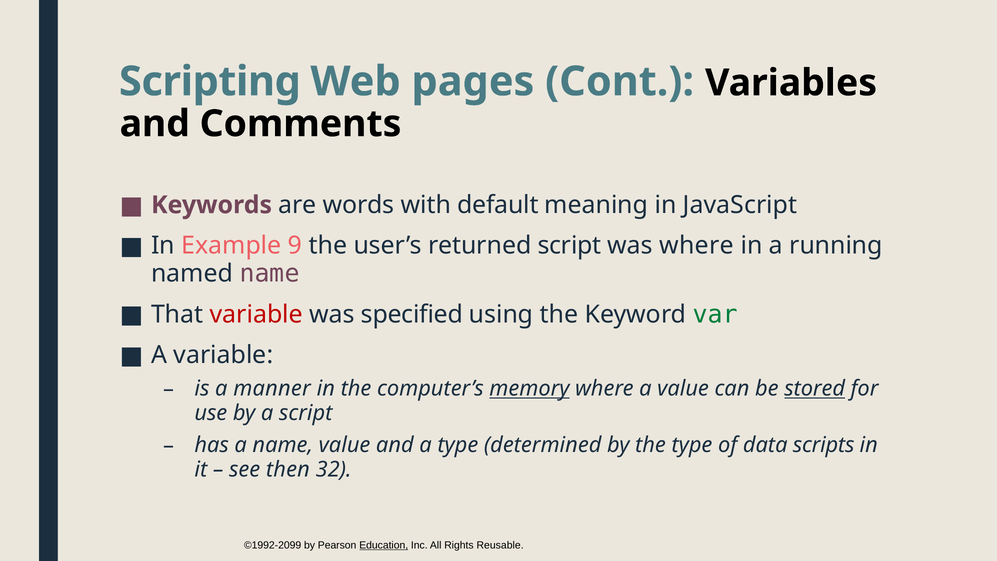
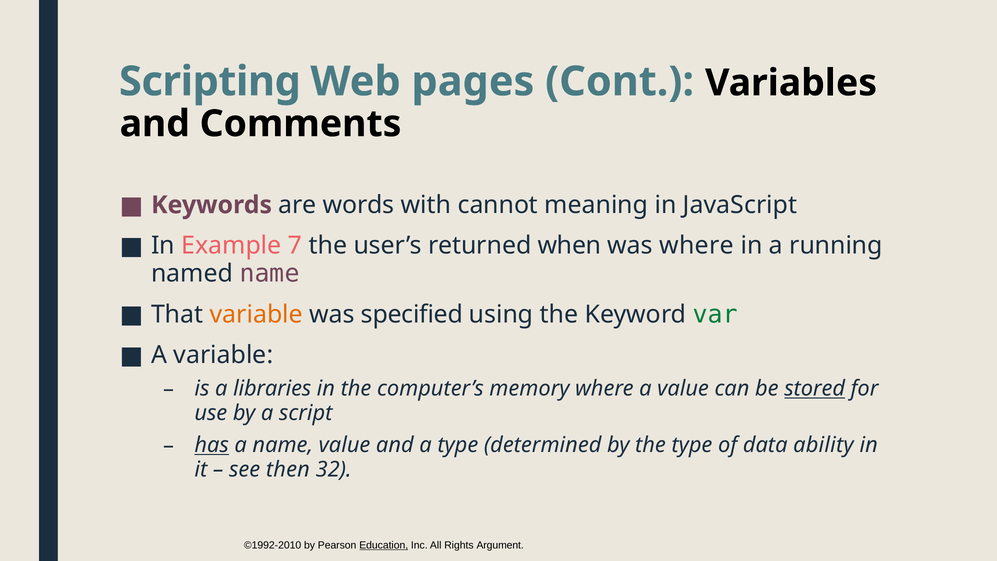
default: default -> cannot (498, 205)
9: 9 -> 7 (295, 246)
returned script: script -> when (569, 246)
variable colour: red -> orange (256, 314)
manner: manner -> libraries (272, 388)
memory underline: present -> none (529, 388)
has underline: none -> present (212, 445)
scripts: scripts -> ability (823, 445)
©1992-2099: ©1992-2099 -> ©1992-2010 (273, 545)
Reusable: Reusable -> Argument (500, 545)
